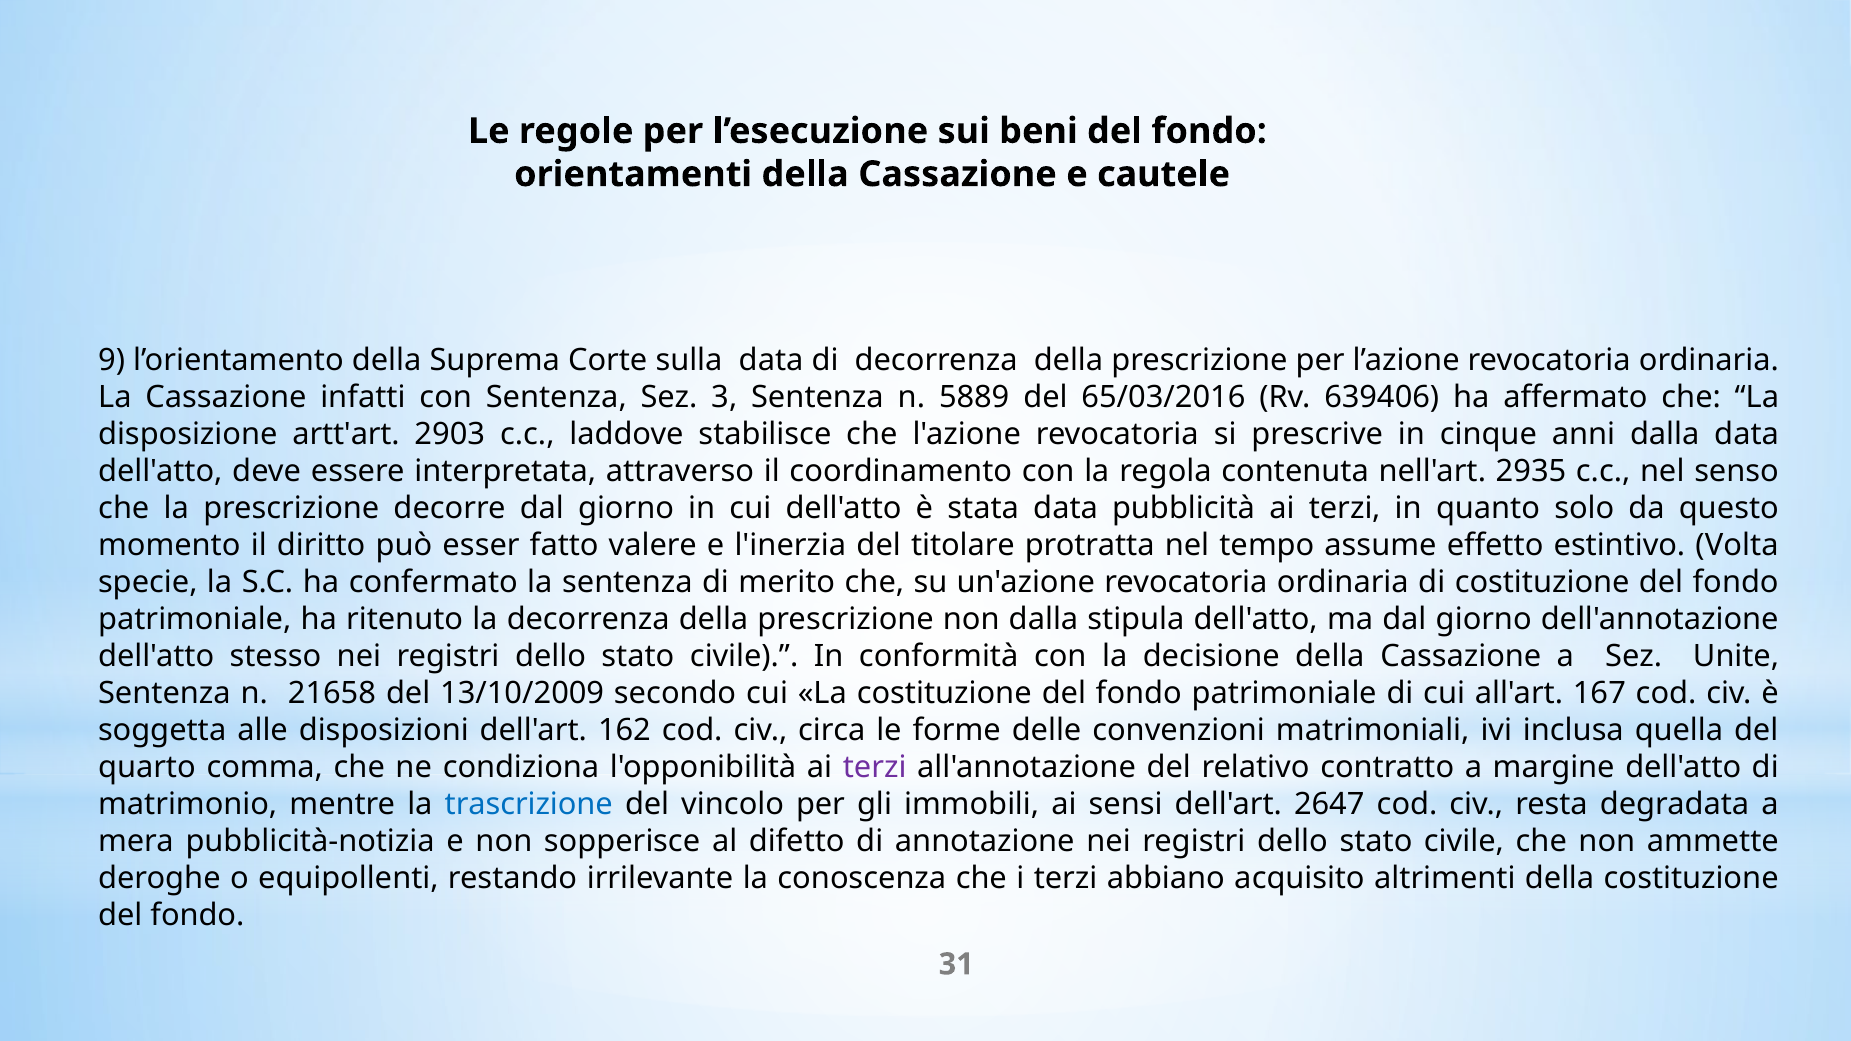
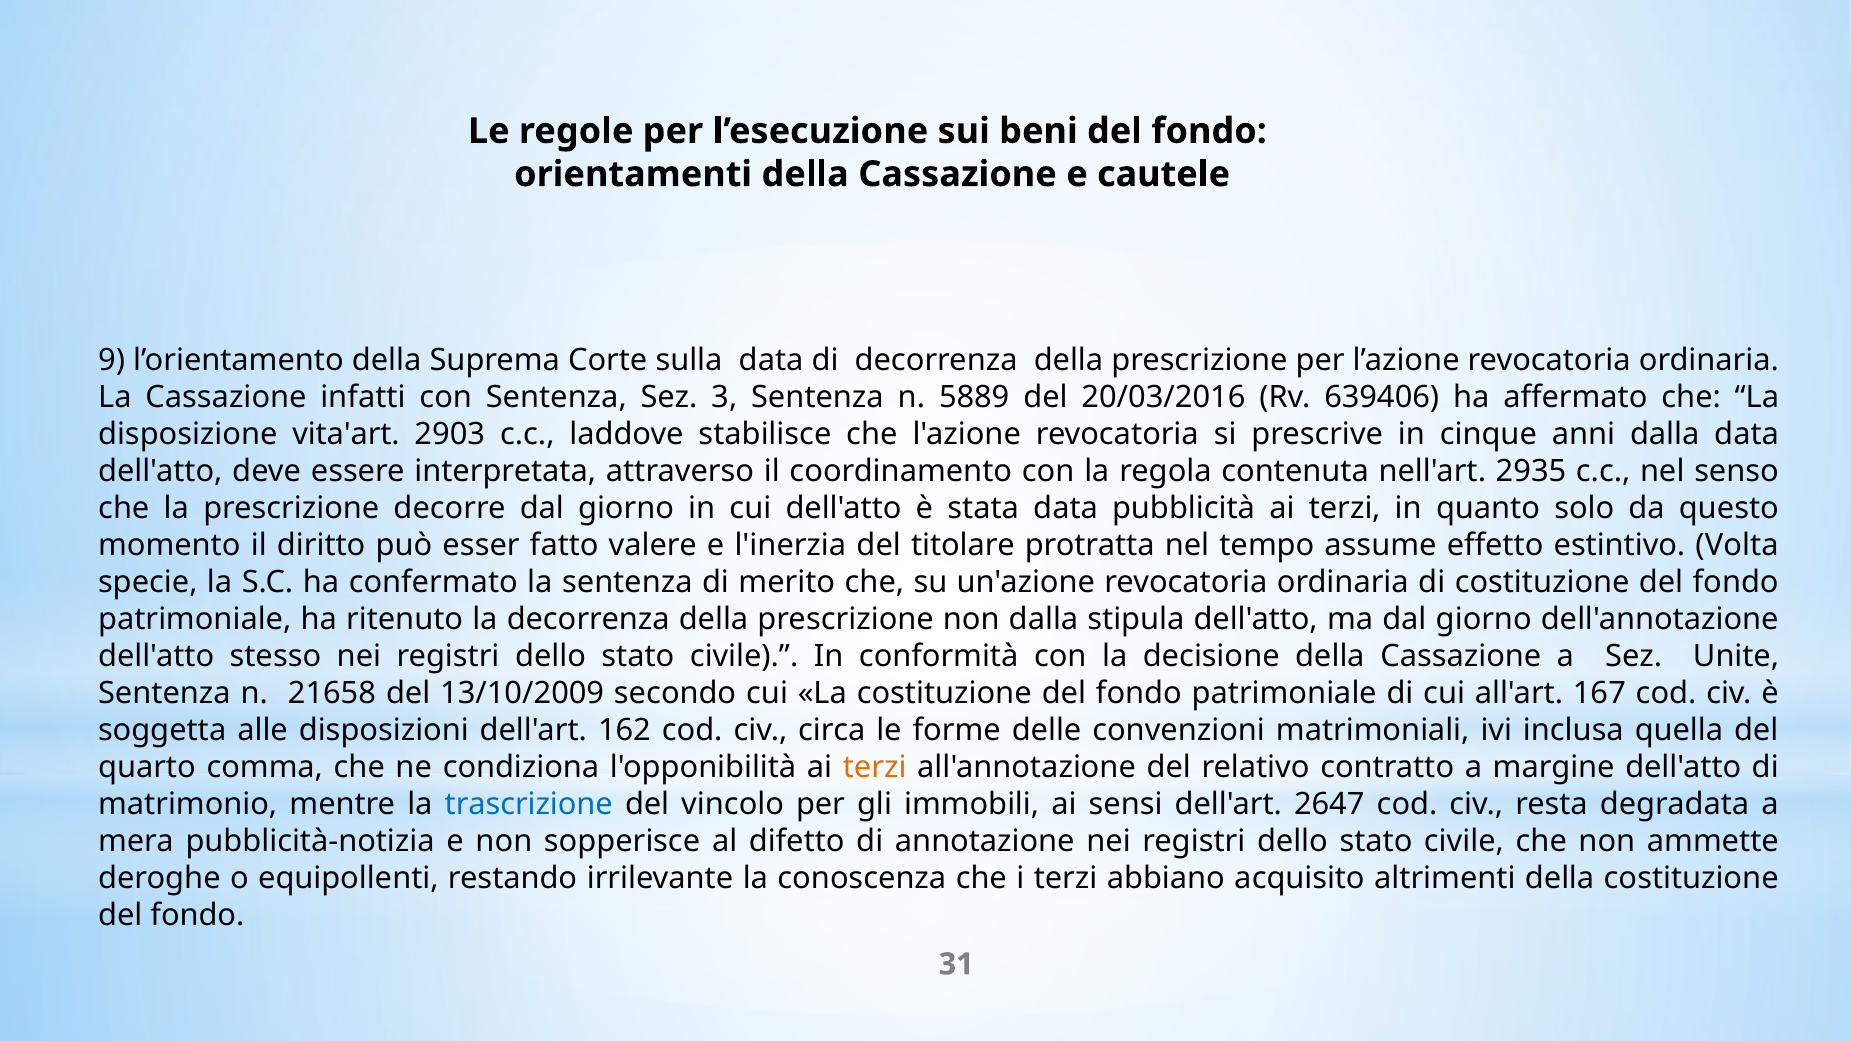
65/03/2016: 65/03/2016 -> 20/03/2016 (1163, 397)
artt'art: artt'art -> vita'art (346, 434)
terzi colour: purple -> orange (875, 767)
